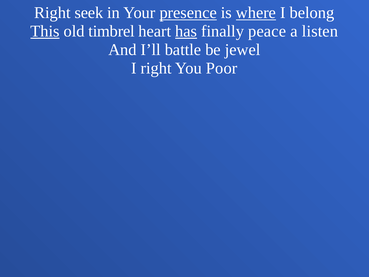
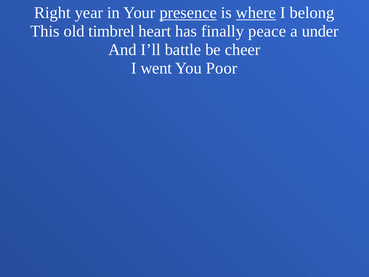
seek: seek -> year (89, 13)
This underline: present -> none (45, 31)
has underline: present -> none (186, 31)
listen: listen -> under (320, 31)
jewel: jewel -> cheer (243, 50)
I right: right -> went (156, 68)
